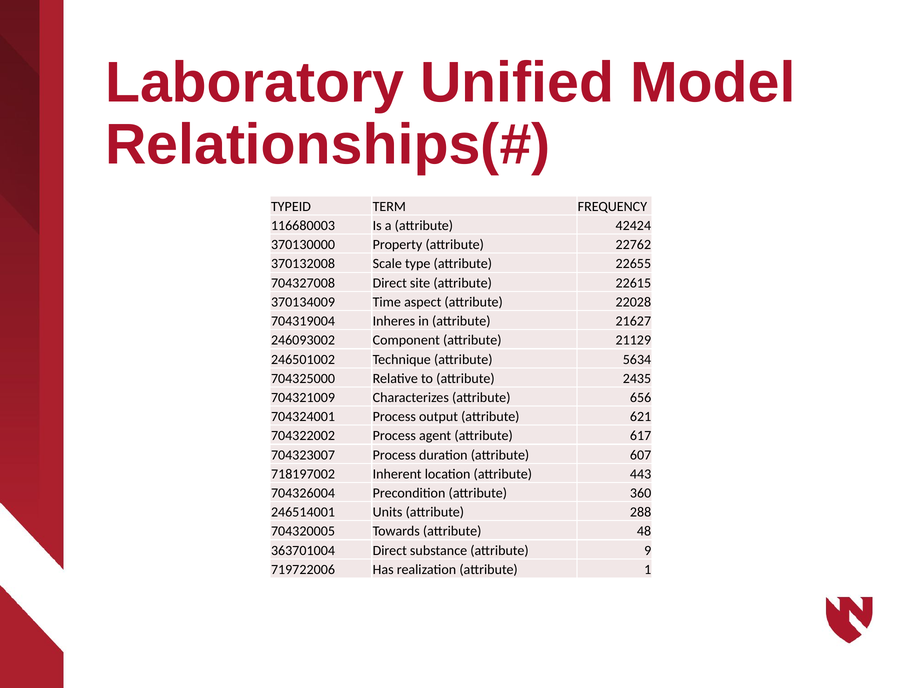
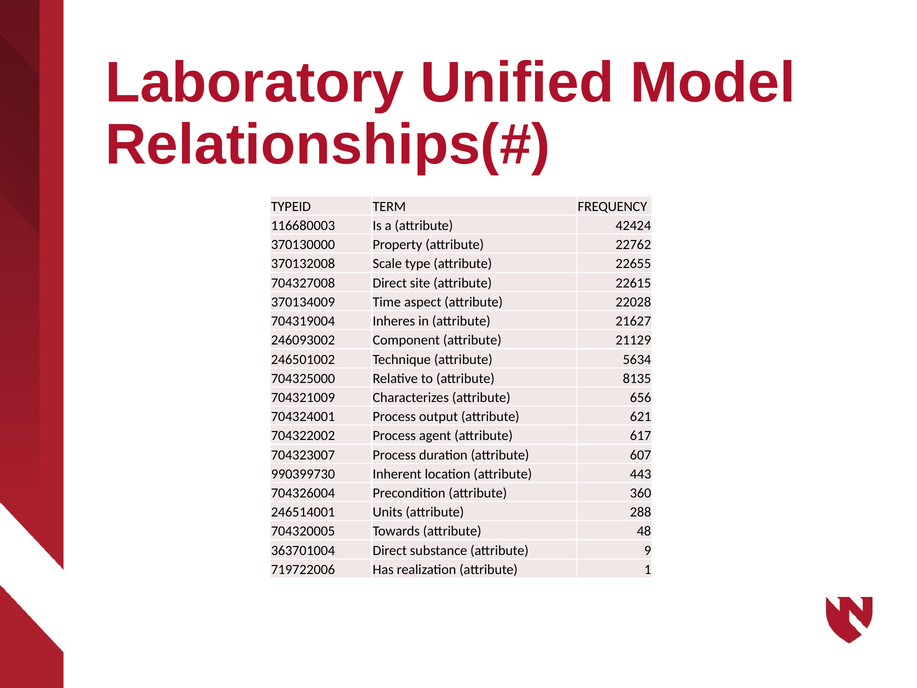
2435: 2435 -> 8135 (637, 378)
718197002: 718197002 -> 990399730 (303, 474)
